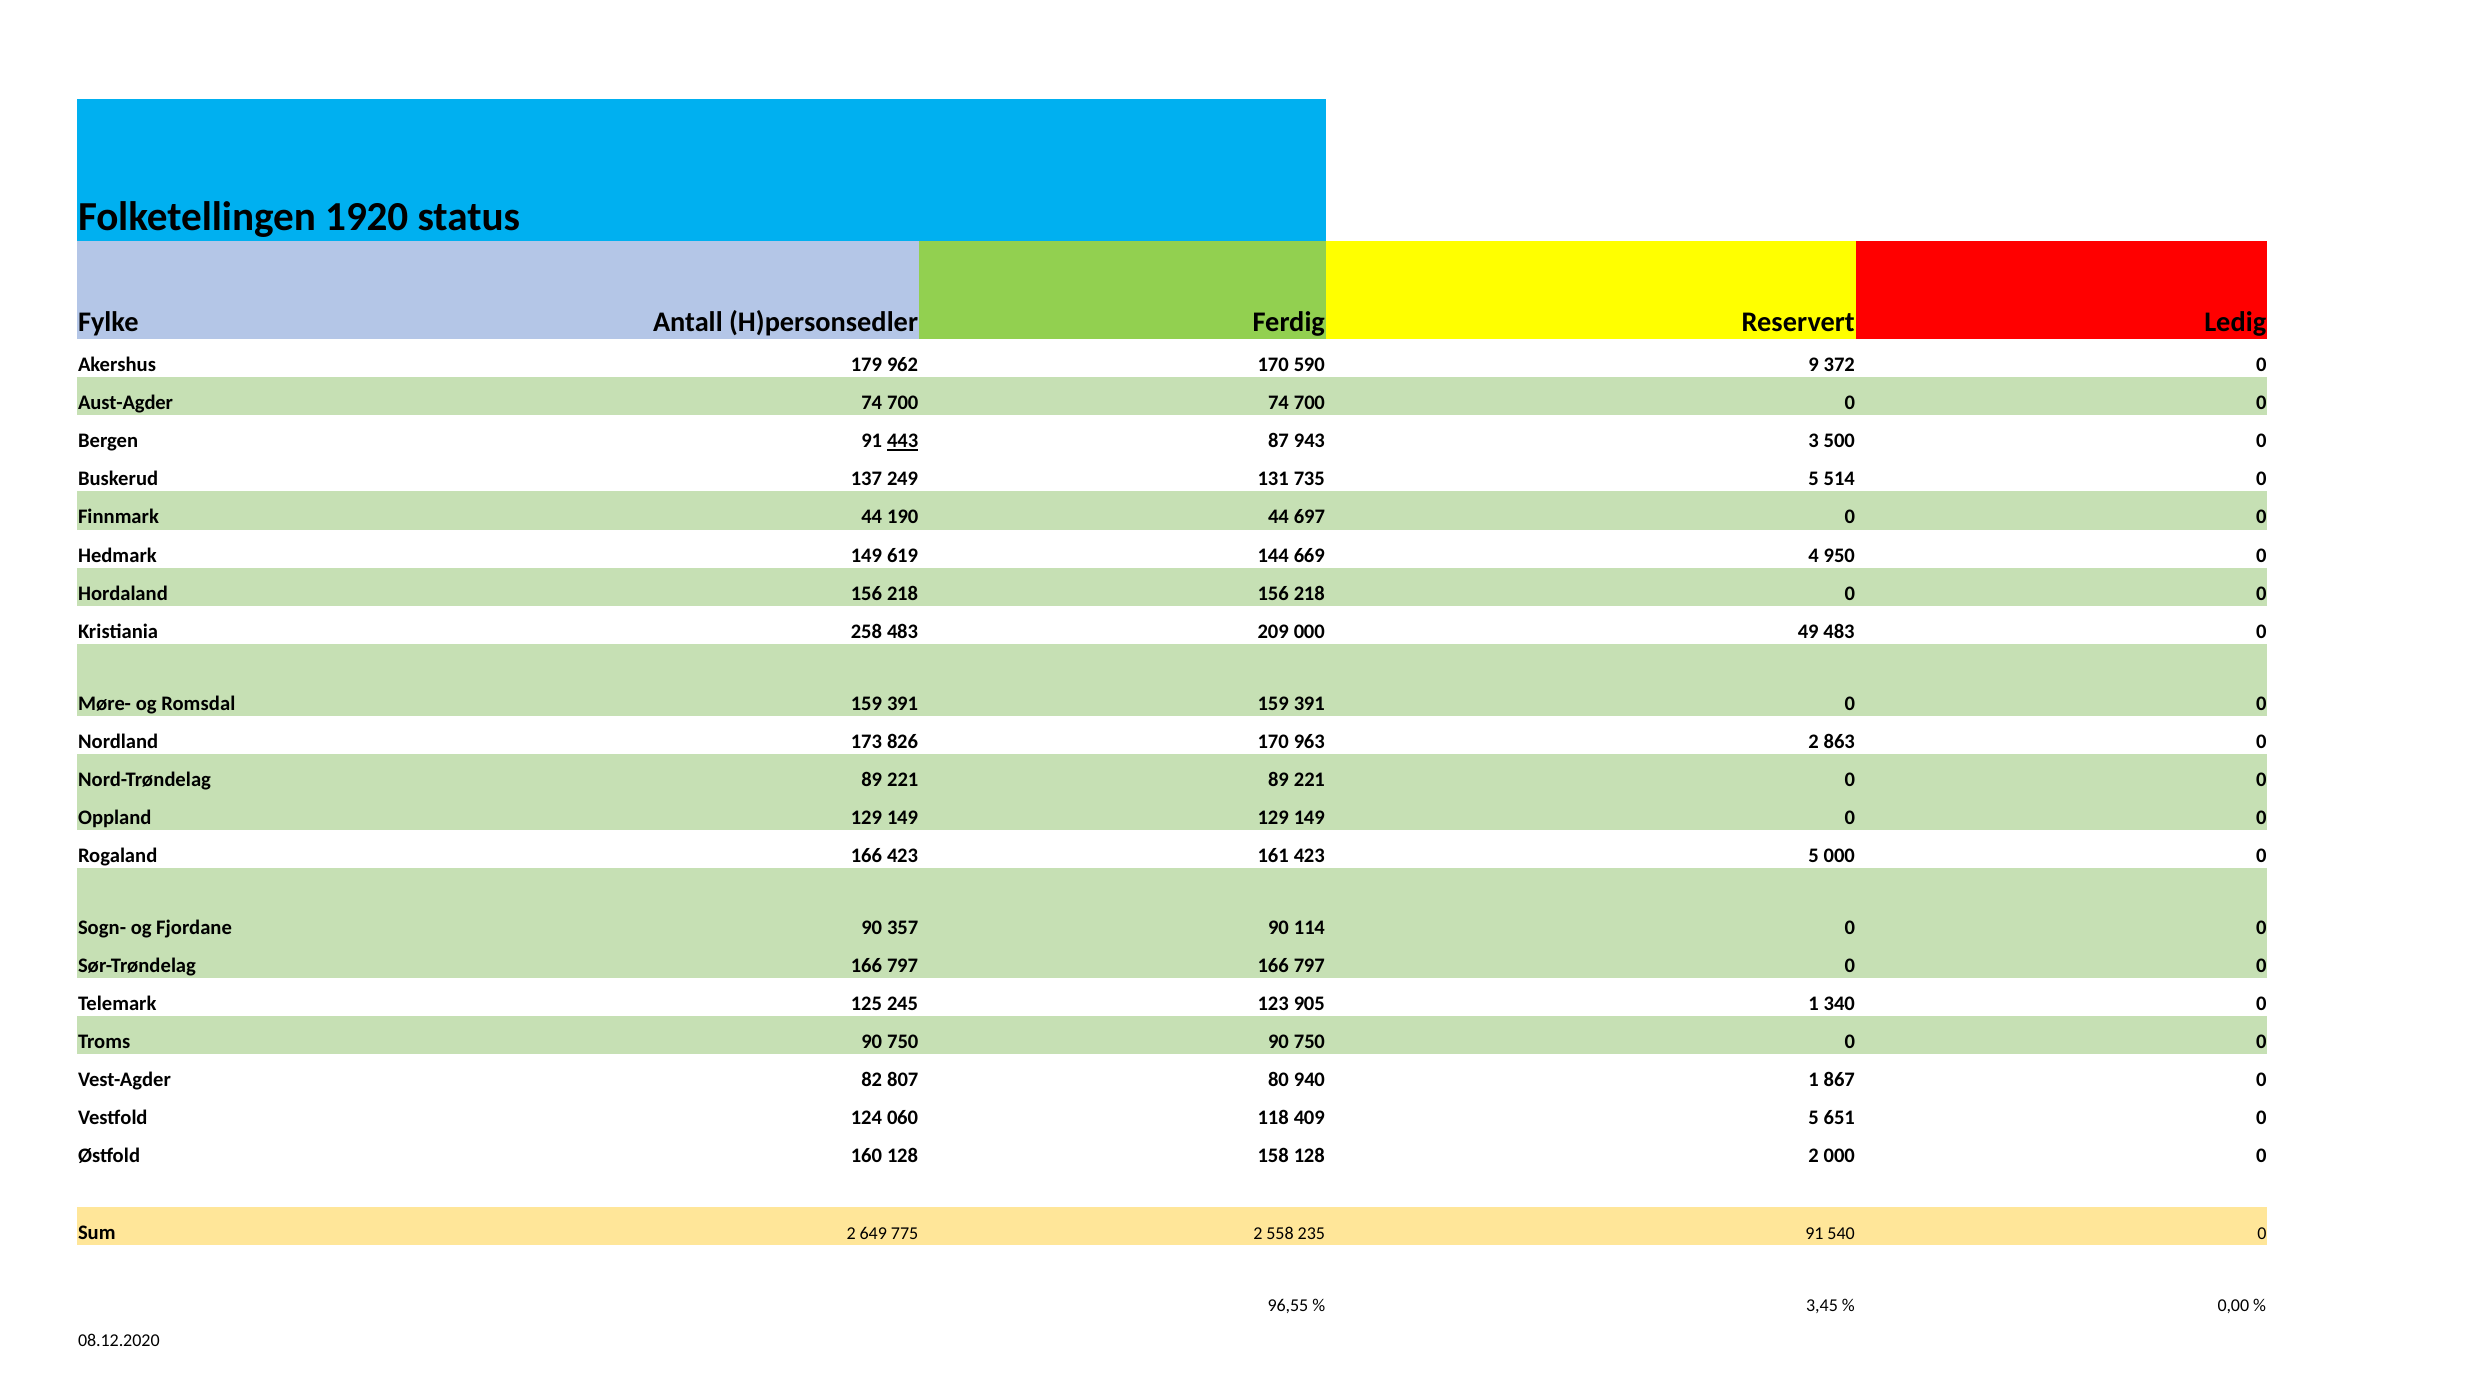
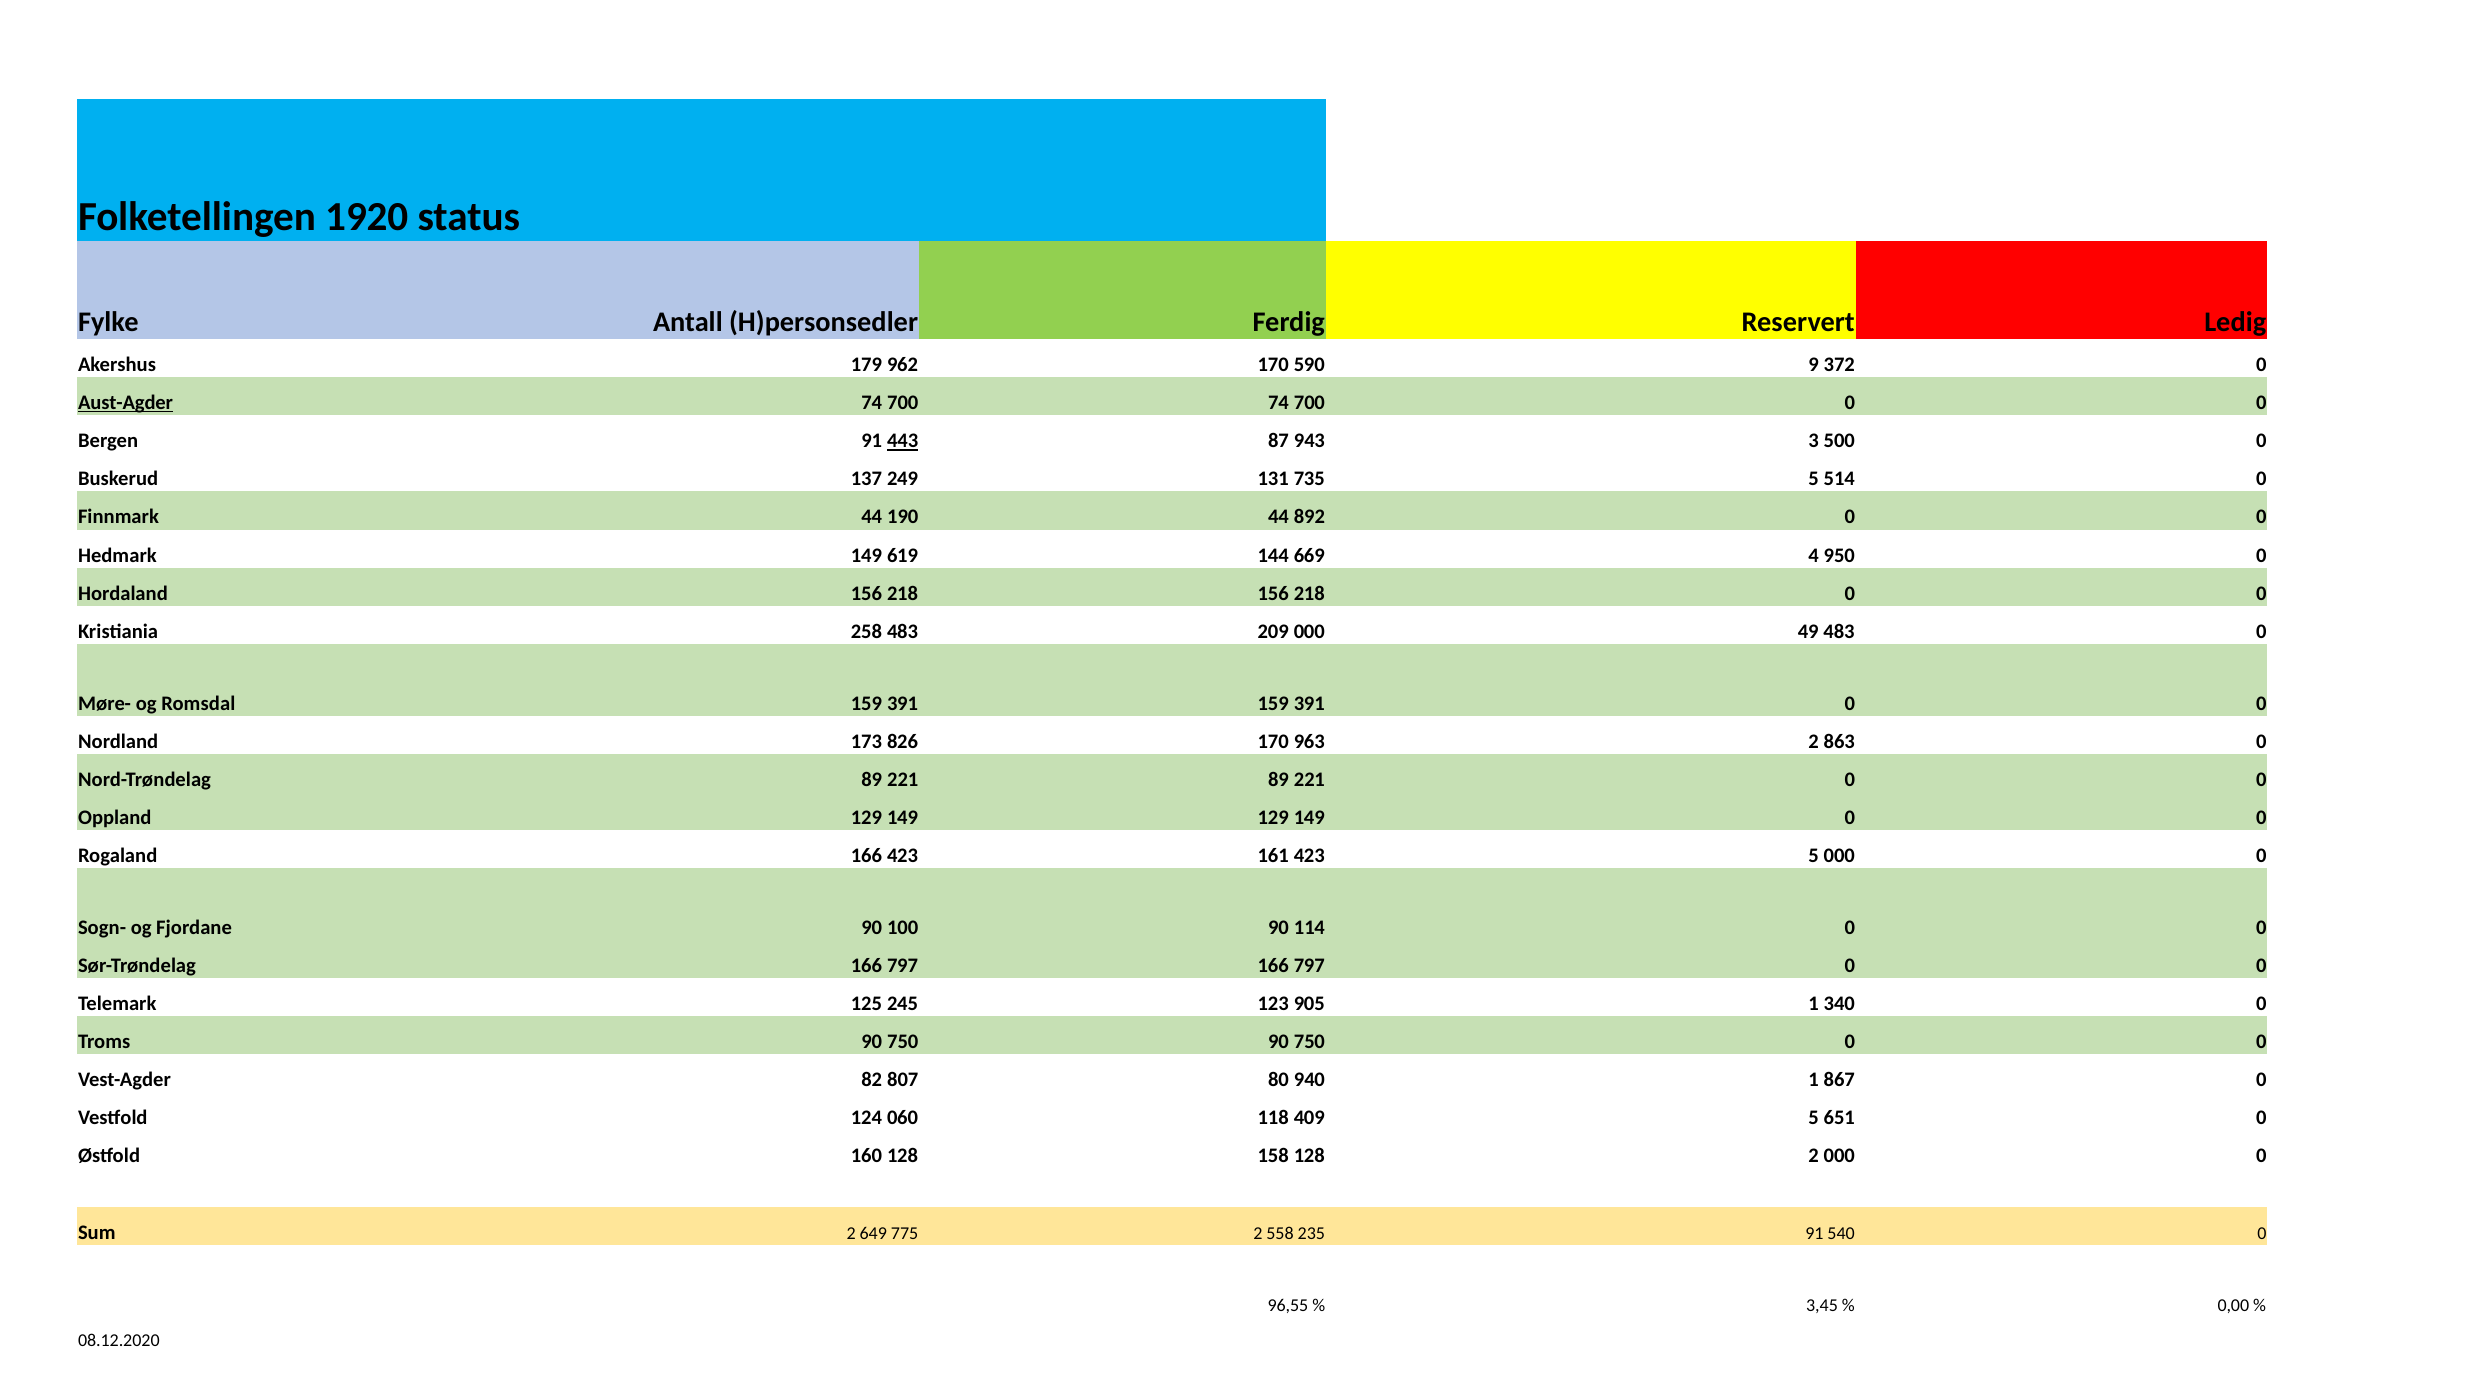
Aust-Agder underline: none -> present (126, 403)
697: 697 -> 892 (1309, 517)
357: 357 -> 100 (903, 928)
